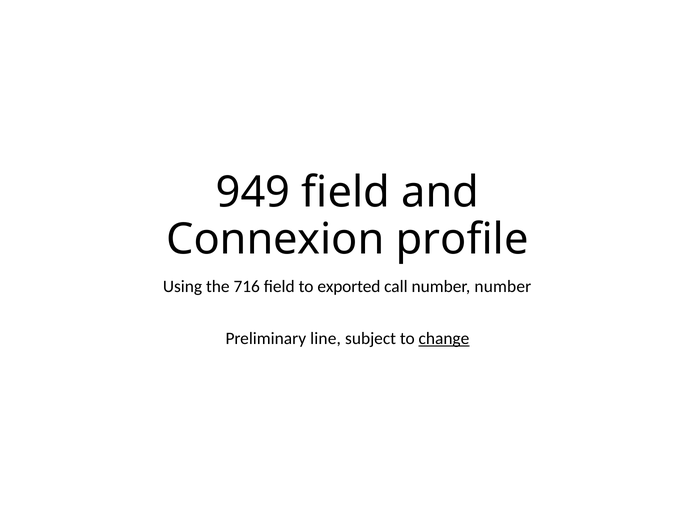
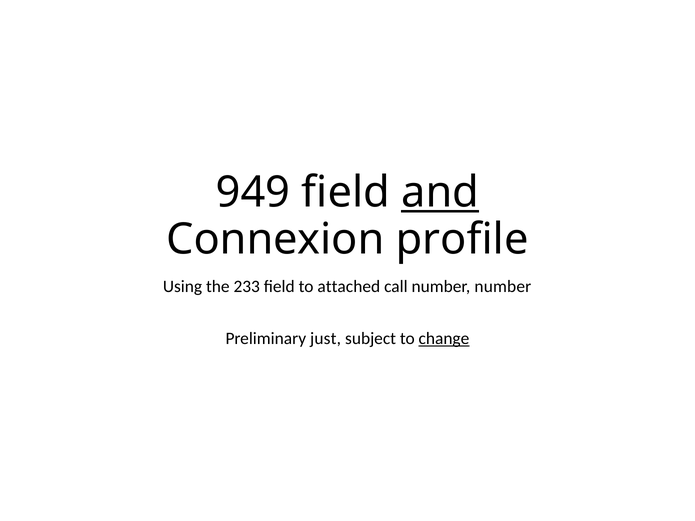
and underline: none -> present (440, 193)
716: 716 -> 233 (247, 287)
exported: exported -> attached (349, 287)
line: line -> just (326, 339)
